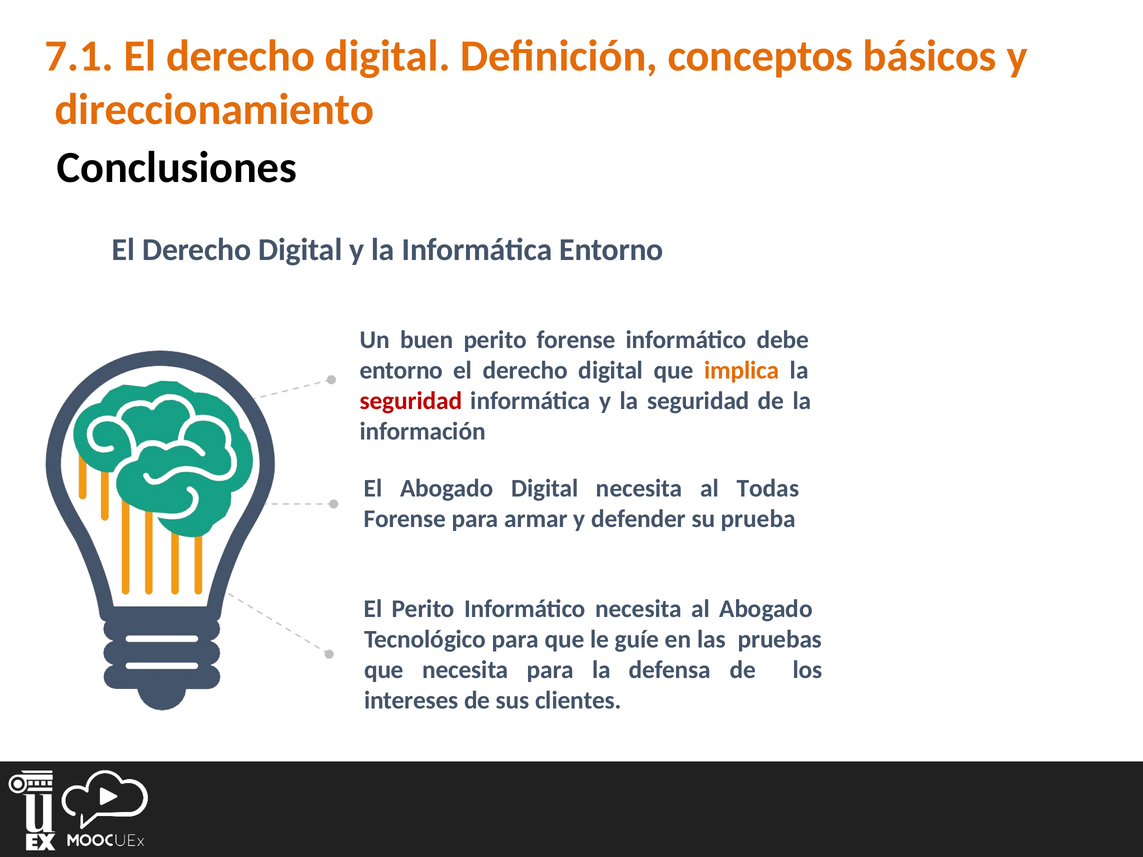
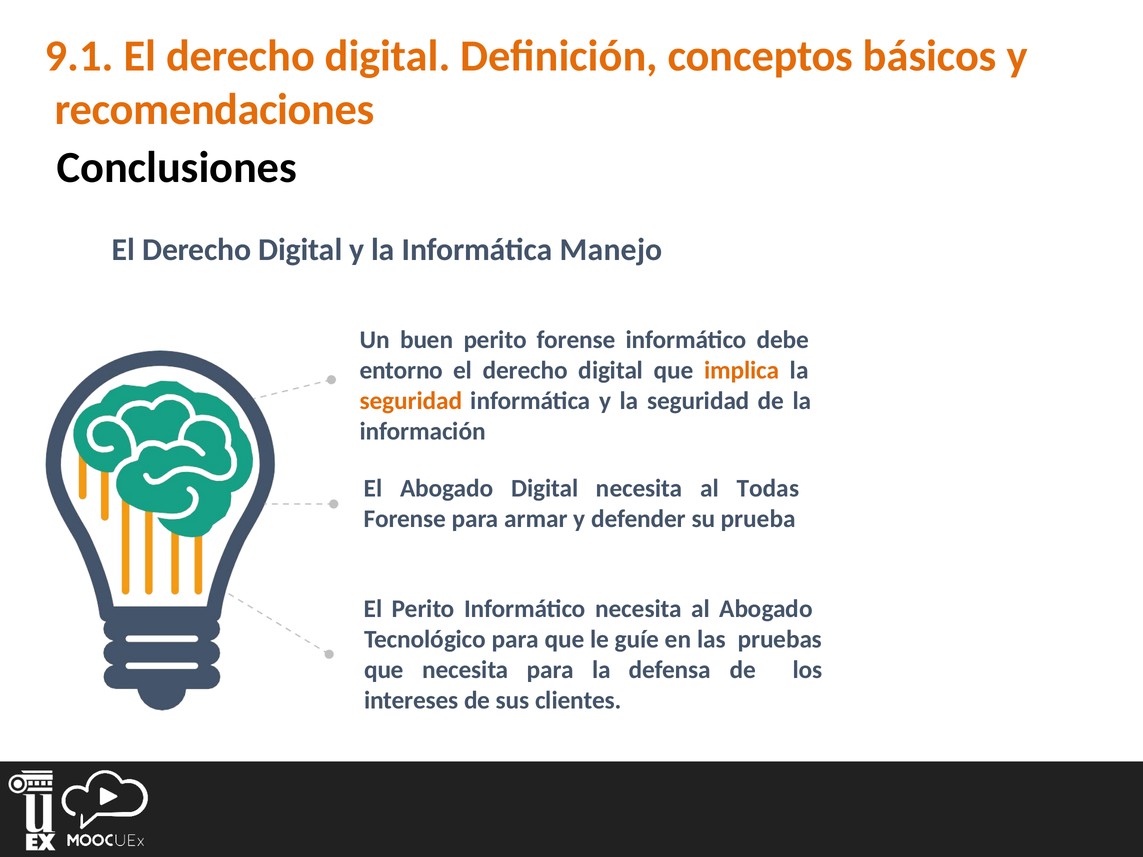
7.1: 7.1 -> 9.1 (79, 56)
direccionamiento: direccionamiento -> recomendaciones (214, 110)
Informática Entorno: Entorno -> Manejo (611, 250)
seguridad colour: red -> orange (411, 401)
